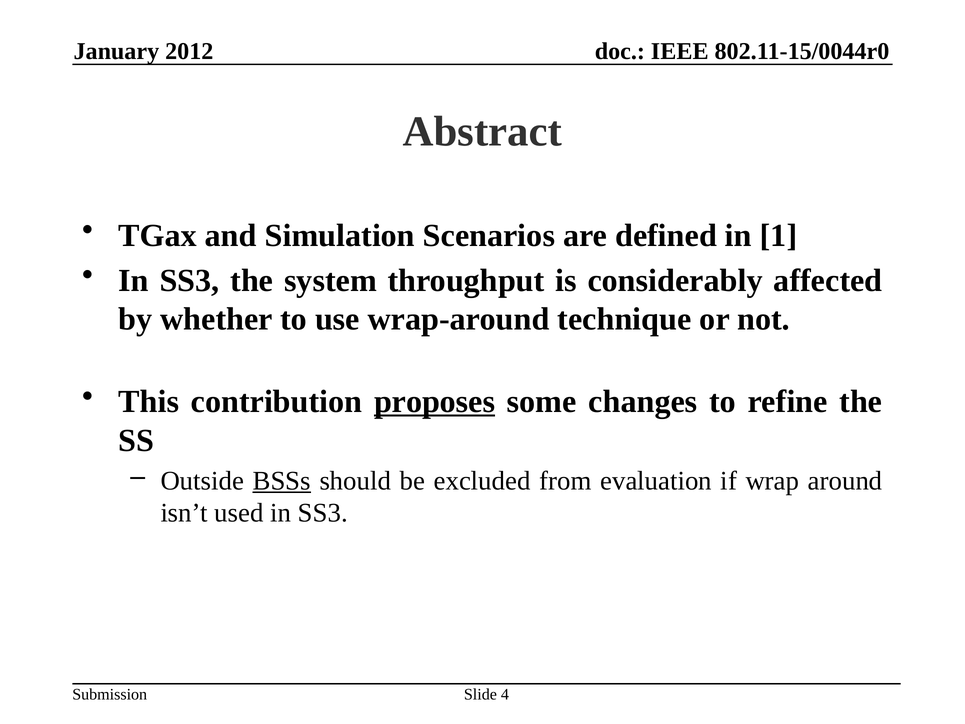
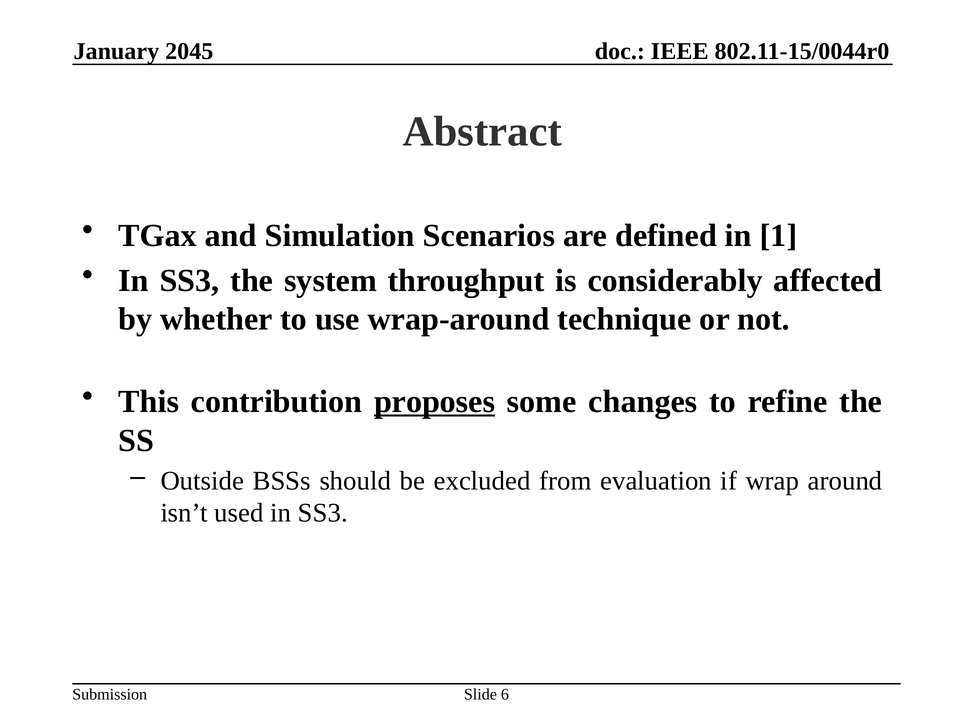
2012: 2012 -> 2045 (189, 51)
BSSs underline: present -> none (282, 481)
4: 4 -> 6 (505, 694)
